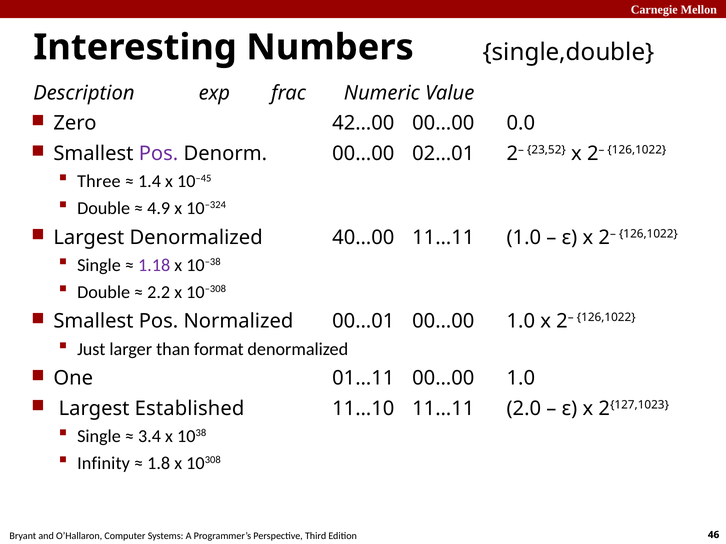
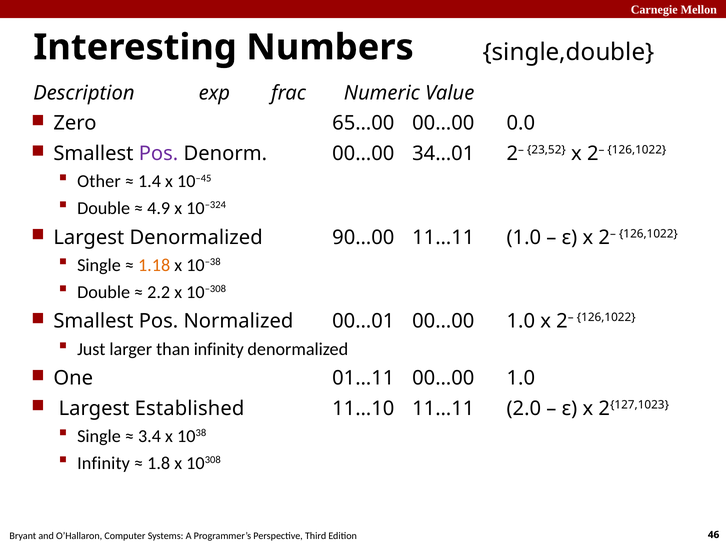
42…00: 42…00 -> 65…00 (363, 123)
02…01: 02…01 -> 34…01 (443, 154)
Three: Three -> Other (99, 182)
40…00: 40…00 -> 90…00 (363, 238)
1.18 colour: purple -> orange (154, 265)
than format: format -> infinity (219, 349)
